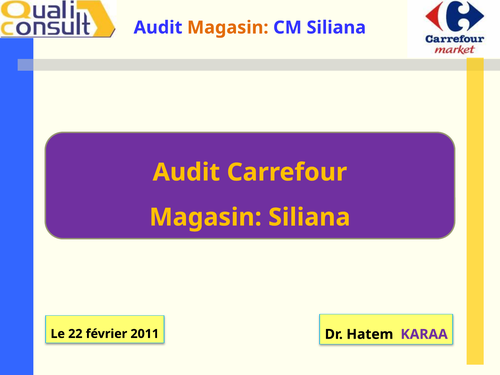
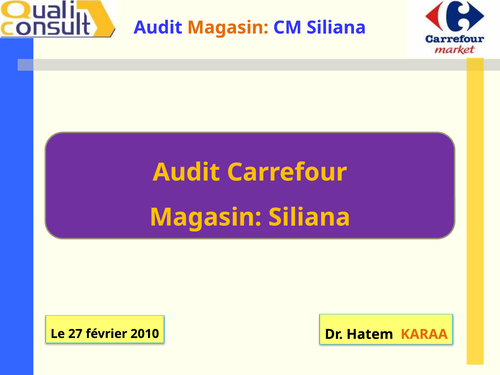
22: 22 -> 27 (75, 334)
2011: 2011 -> 2010 (145, 334)
KARAA colour: purple -> orange (424, 334)
